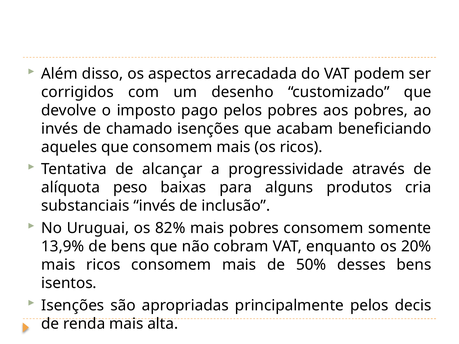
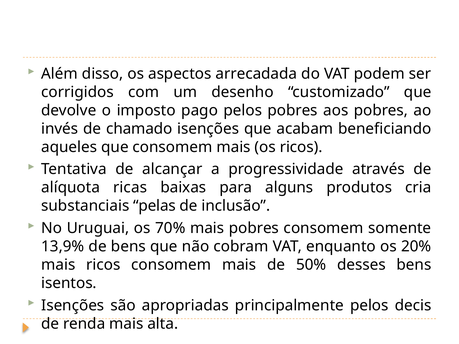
peso: peso -> ricas (130, 188)
substanciais invés: invés -> pelas (155, 206)
82%: 82% -> 70% (170, 228)
